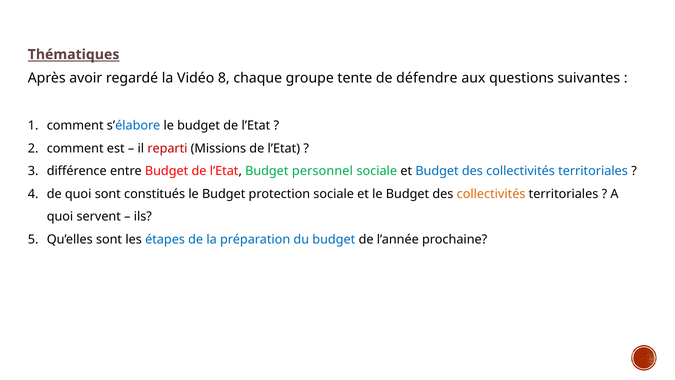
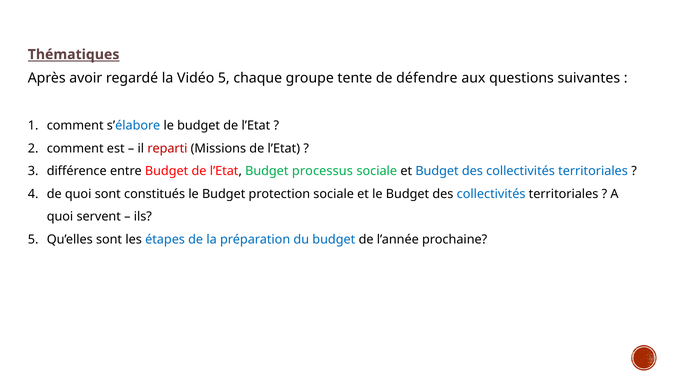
Vidéo 8: 8 -> 5 (224, 78)
personnel: personnel -> processus (322, 171)
collectivités colour: orange -> blue (491, 194)
